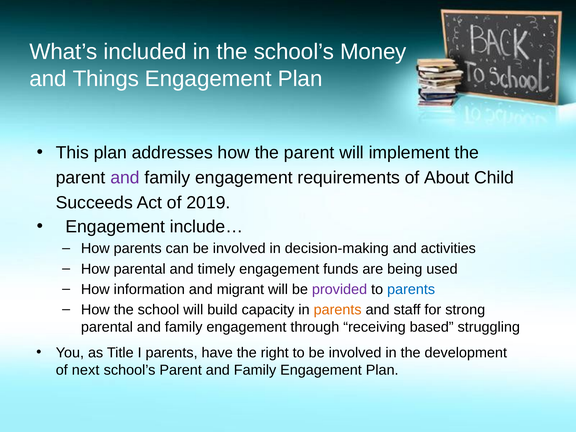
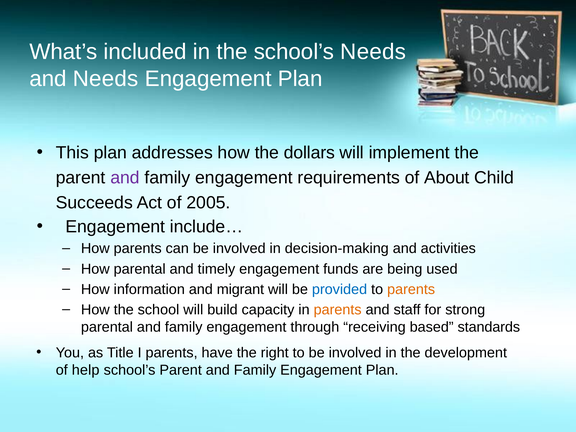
school’s Money: Money -> Needs (373, 52)
and Things: Things -> Needs (106, 79)
how the parent: parent -> dollars (309, 153)
2019: 2019 -> 2005 (208, 203)
provided colour: purple -> blue (340, 289)
parents colour: blue -> orange (411, 289)
struggling: struggling -> standards (489, 327)
next: next -> help (86, 370)
